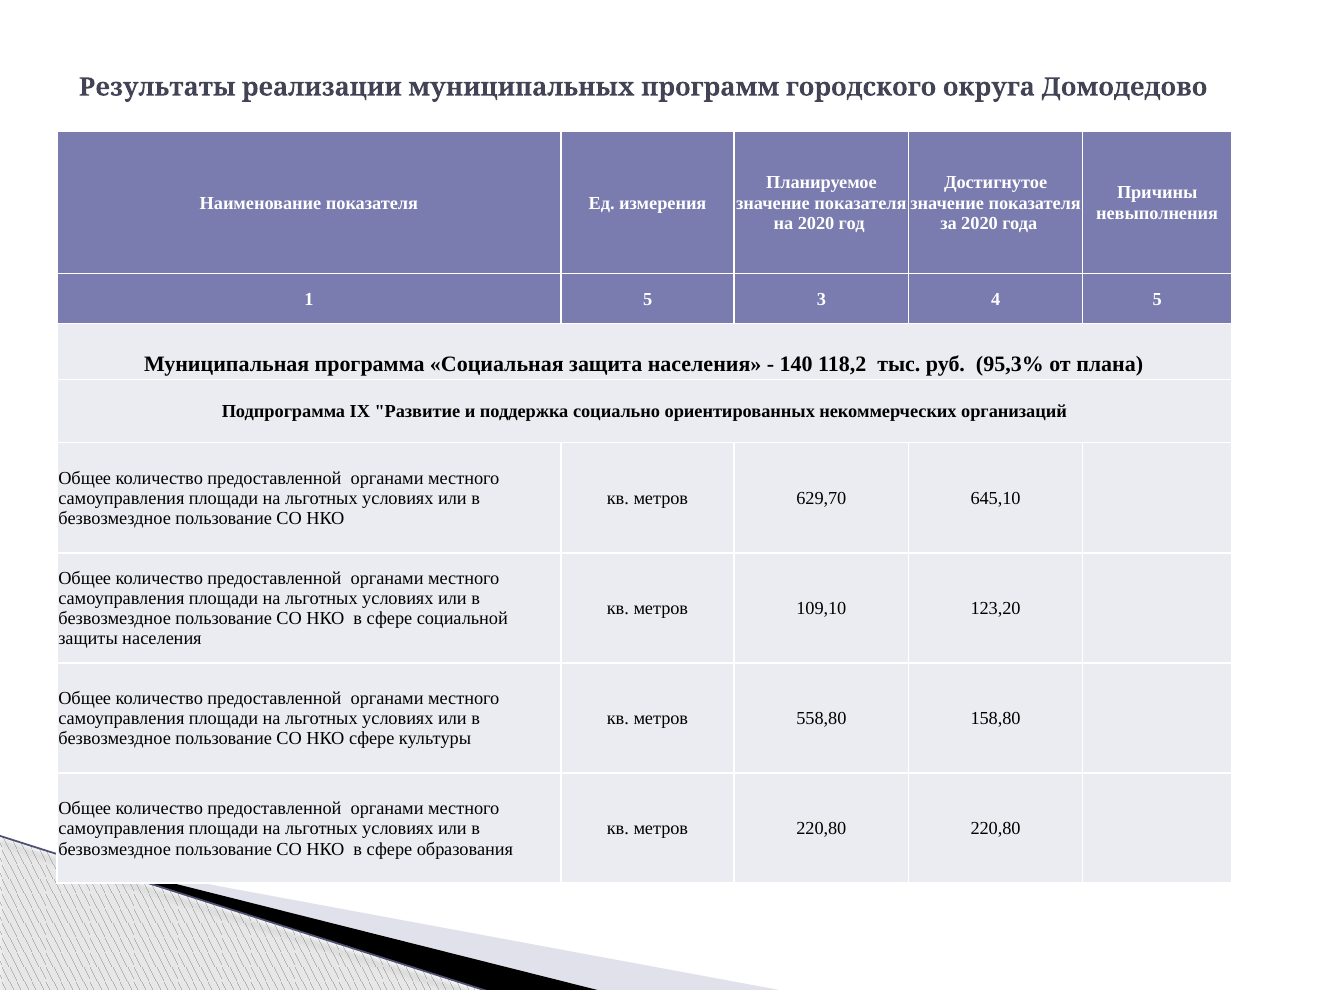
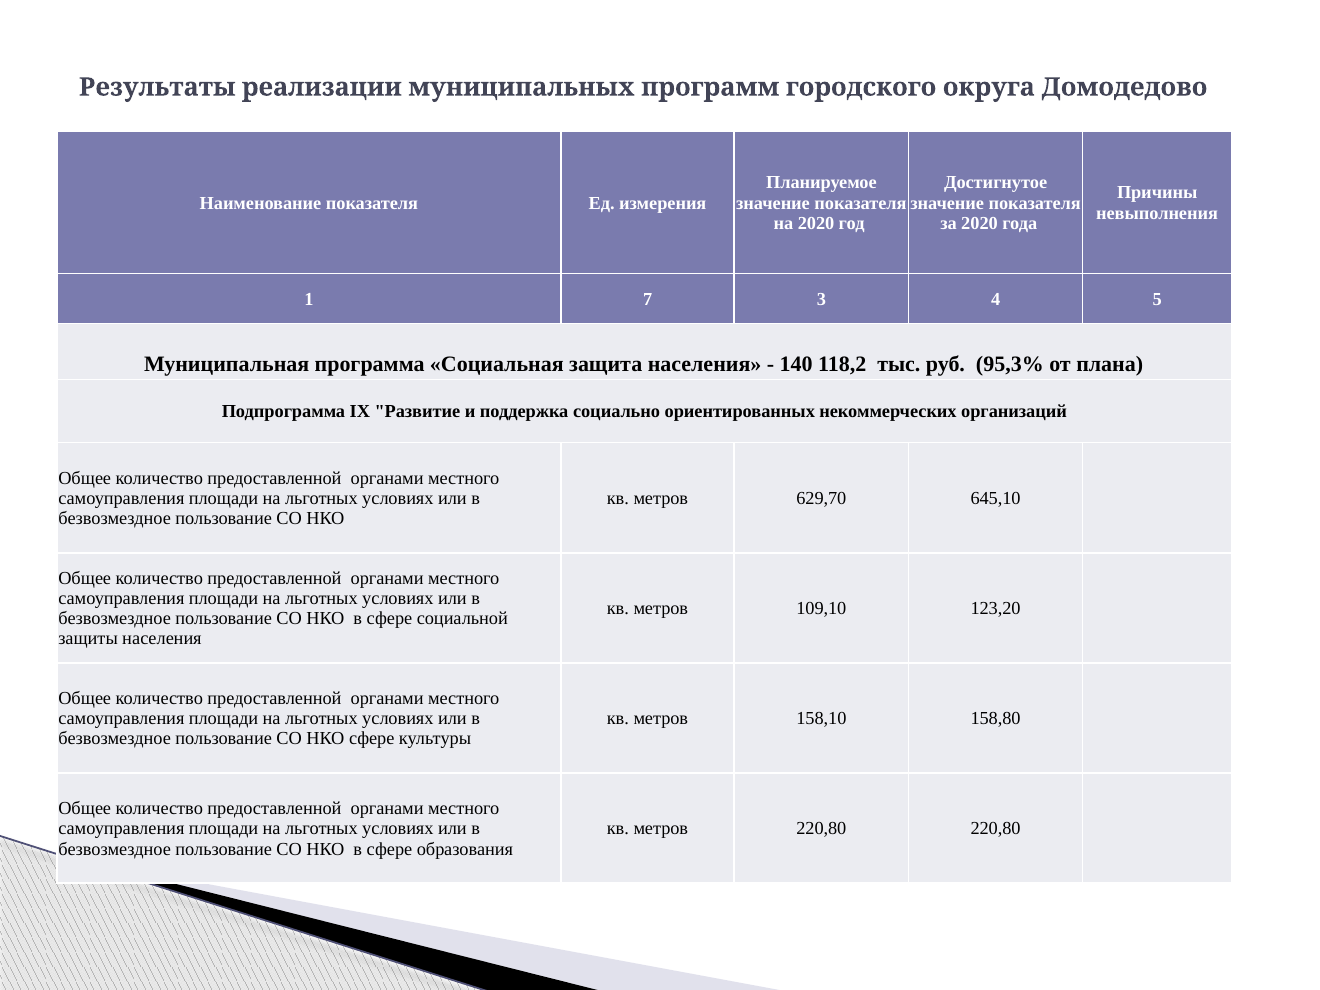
1 5: 5 -> 7 (648, 299)
558,80: 558,80 -> 158,10 (821, 719)
